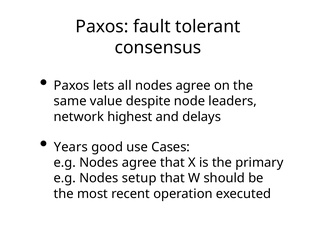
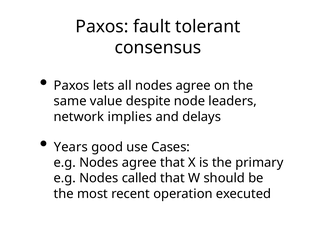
highest: highest -> implies (130, 117)
setup: setup -> called (139, 178)
